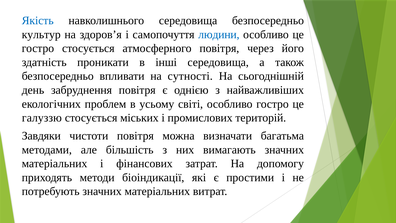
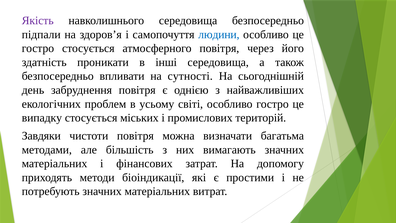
Якість colour: blue -> purple (38, 21)
культур: культур -> підпали (41, 34)
галуззю: галуззю -> випадку (42, 118)
